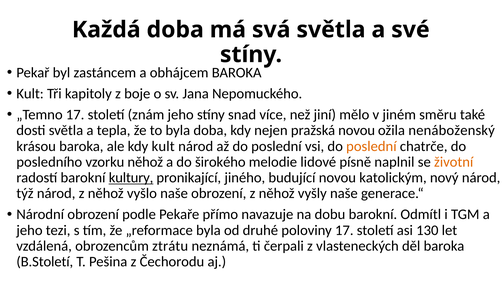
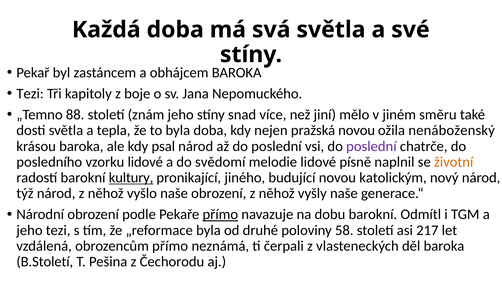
Kult: Kult -> Tezi (30, 94)
„Temno 17: 17 -> 88 (75, 115)
kdy kult: kult -> psal (163, 146)
poslední colour: orange -> purple (371, 146)
vzorku něhož: něhož -> lidové (145, 162)
širokého: širokého -> svědomí (220, 162)
přímo underline: none -> present (220, 215)
poloviny 17: 17 -> 58 (344, 231)
130: 130 -> 217 (427, 231)
obrozencům ztrátu: ztrátu -> přímo (170, 246)
